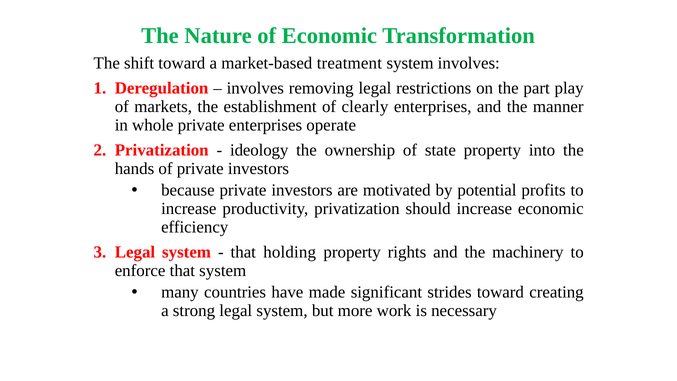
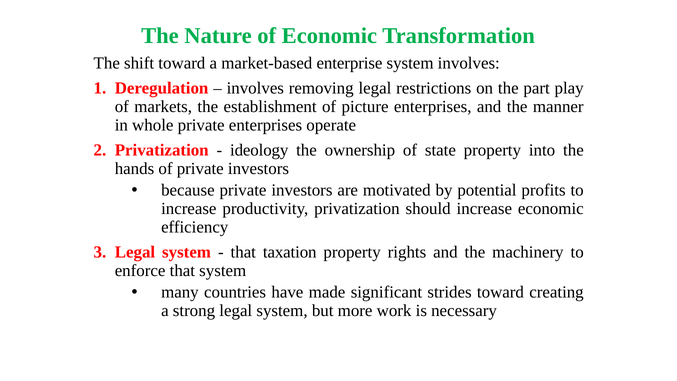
treatment: treatment -> enterprise (349, 63)
clearly: clearly -> picture (365, 107)
holding: holding -> taxation (290, 252)
